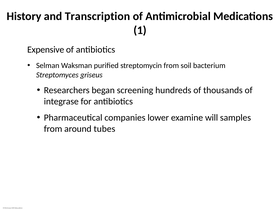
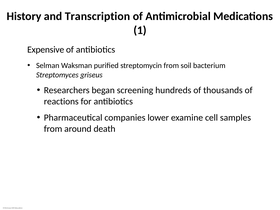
integrase: integrase -> reactions (61, 102)
will: will -> cell (212, 118)
tubes: tubes -> death (105, 129)
